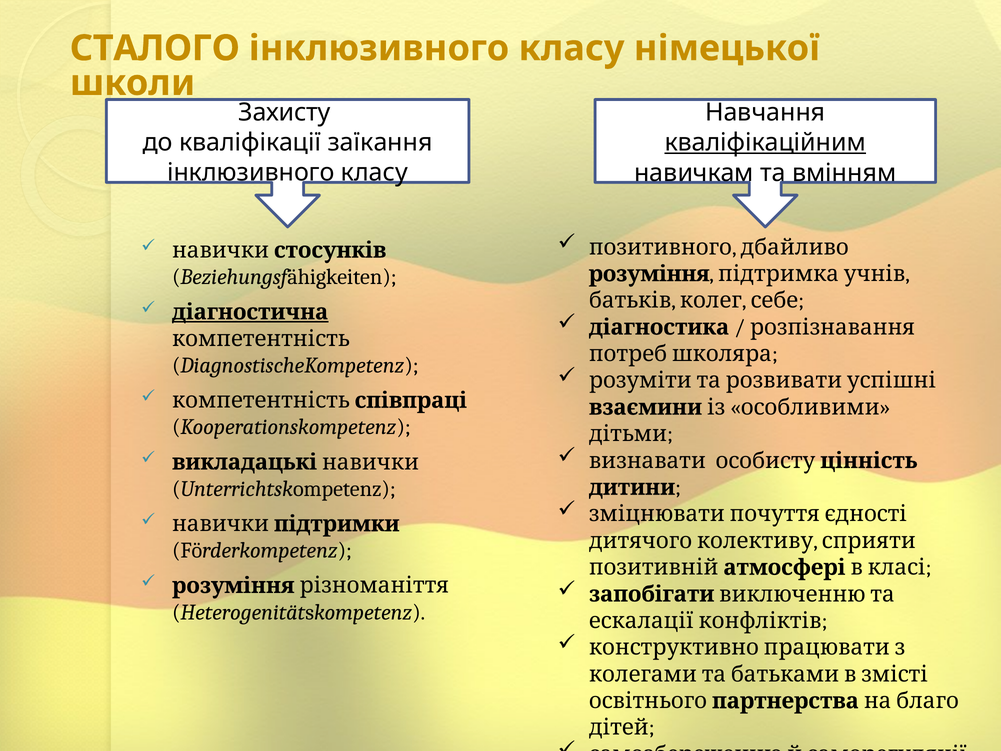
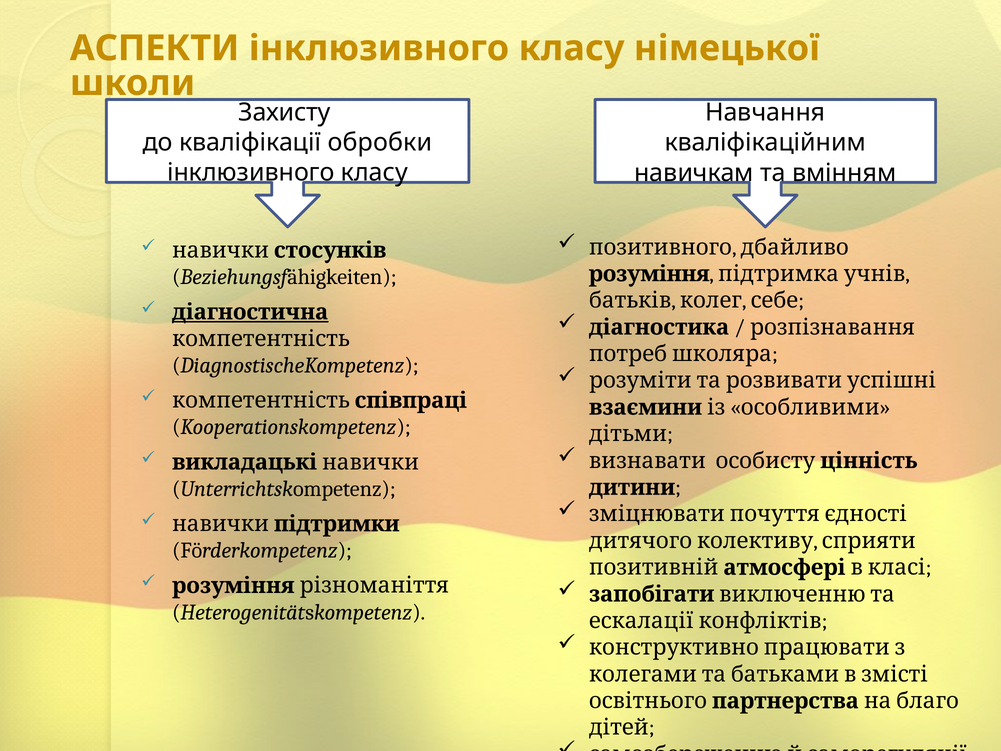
СТАЛОГО: СТАЛОГО -> АСПЕКТИ (155, 48)
заїкання: заїкання -> обробки (380, 143)
кваліфікаційним underline: present -> none (765, 143)
